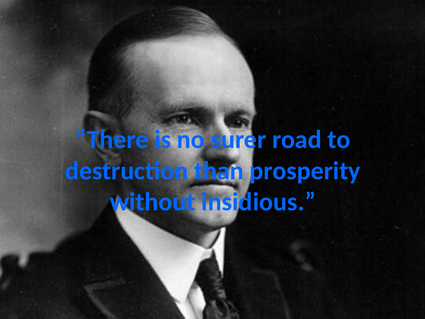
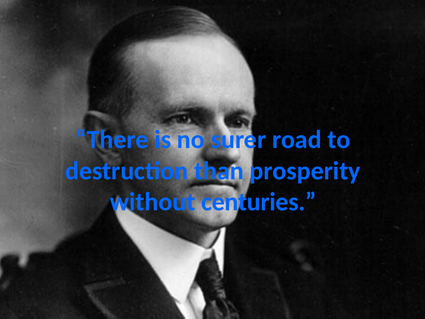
insidious: insidious -> centuries (259, 202)
